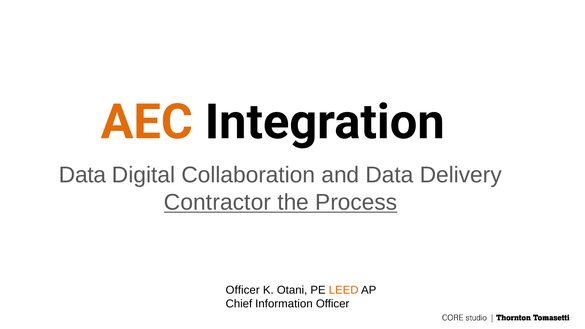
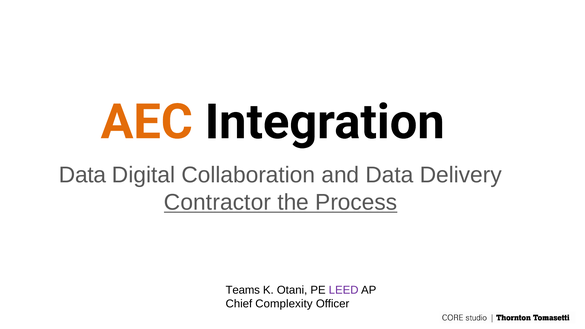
Officer: Officer -> Teams (243, 290)
LEED colour: orange -> purple (344, 290)
Information: Information -> Complexity (284, 304)
